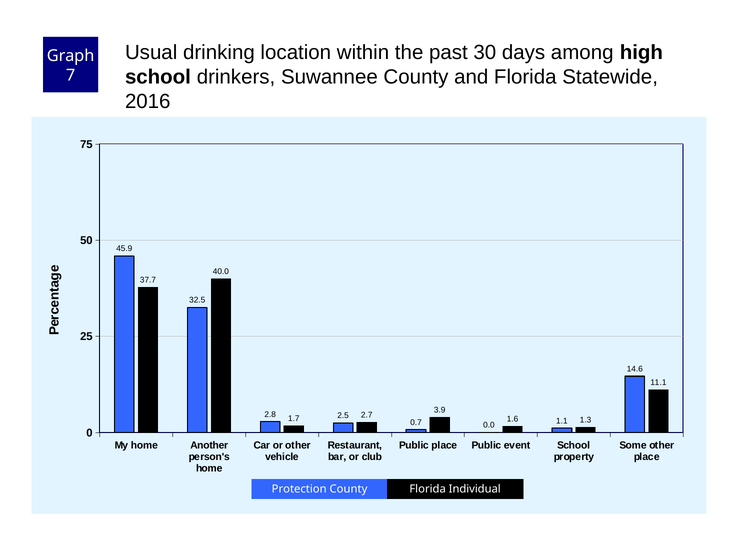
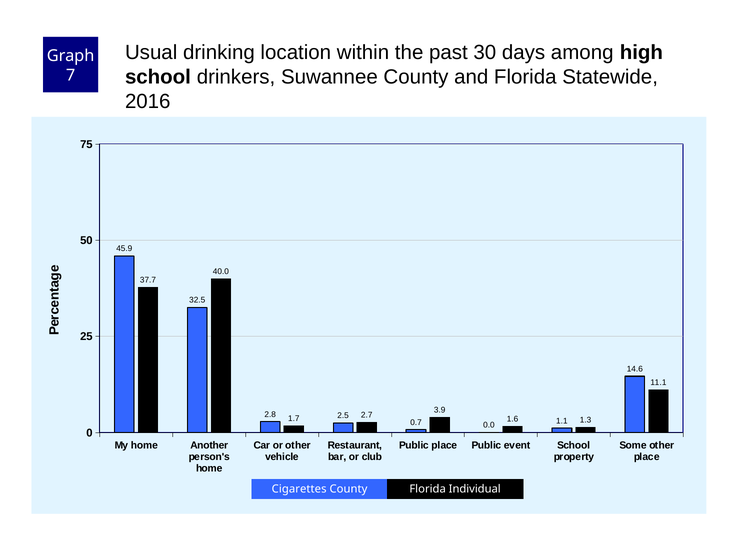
Protection: Protection -> Cigarettes (299, 489)
